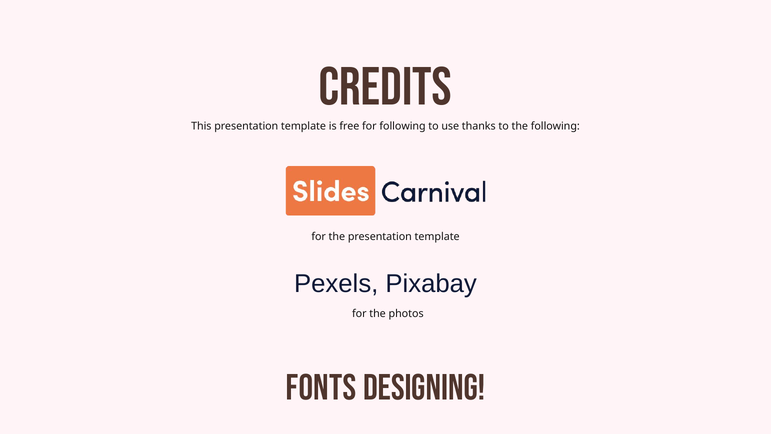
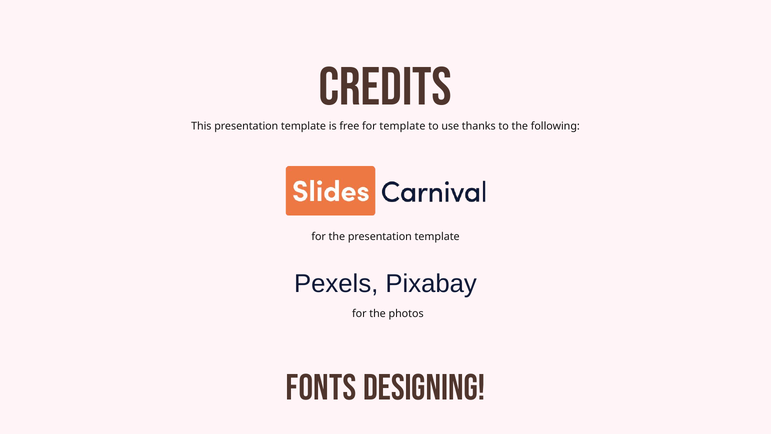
for following: following -> template (402, 126)
